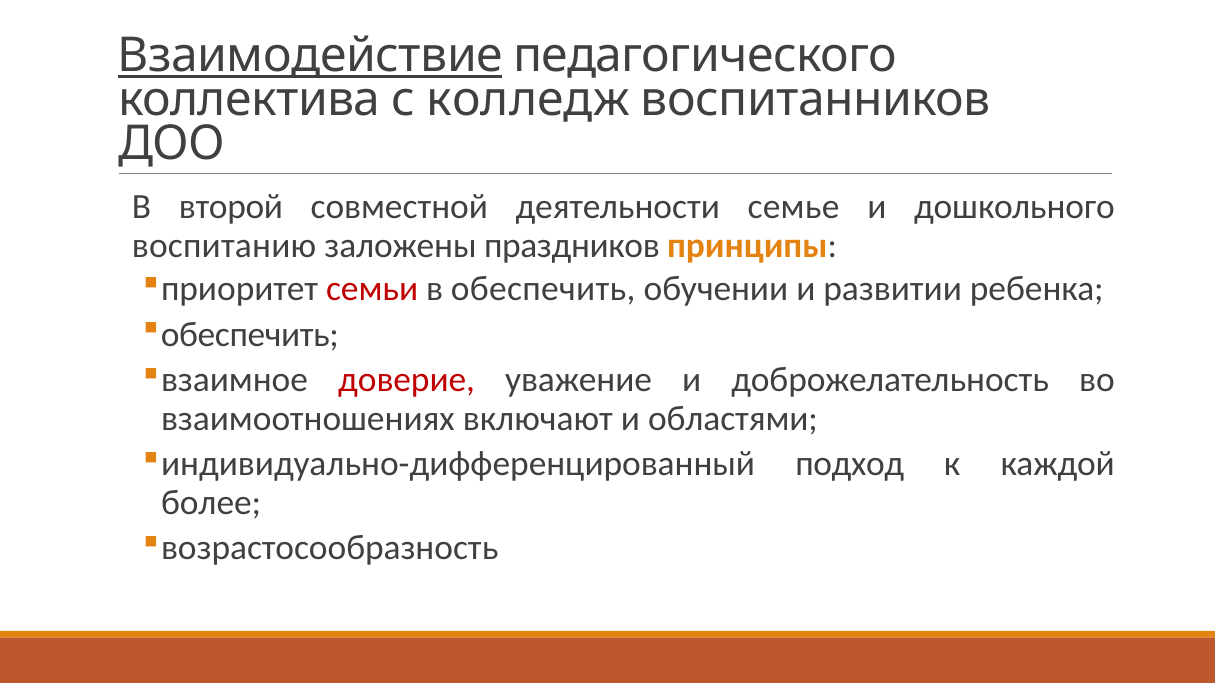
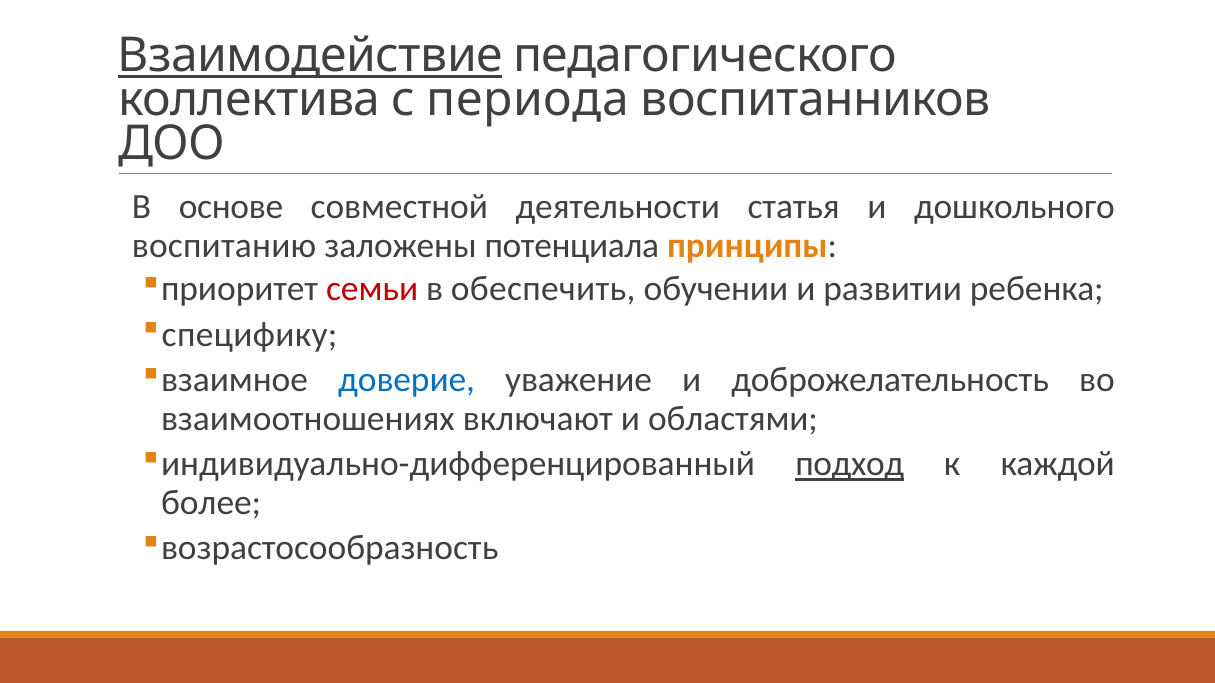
колледж: колледж -> периода (528, 100)
второй: второй -> основе (231, 207)
семье: семье -> статья (794, 207)
праздников: праздников -> потенциала (572, 246)
обеспечить: обеспечить -> специфику (250, 335)
доверие colour: red -> blue (407, 380)
подход underline: none -> present (850, 465)
